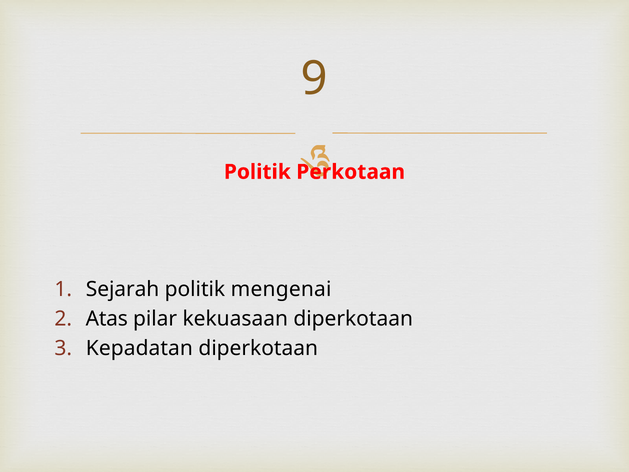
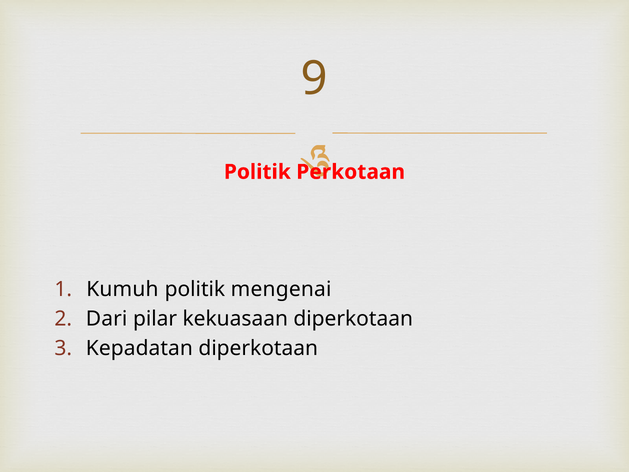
Sejarah: Sejarah -> Kumuh (122, 289)
Atas: Atas -> Dari (107, 319)
